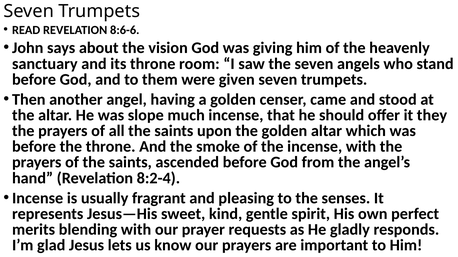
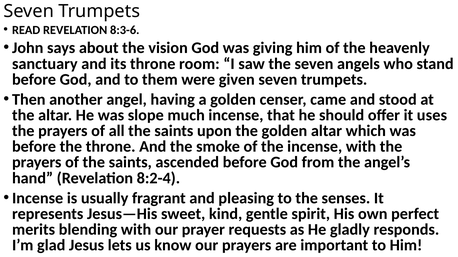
8:6-6: 8:6-6 -> 8:3-6 (125, 30)
they: they -> uses (432, 115)
